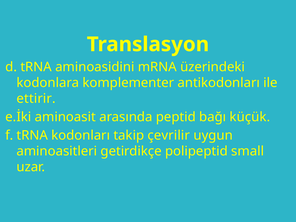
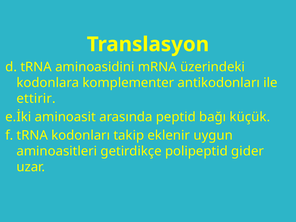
çevrilir: çevrilir -> eklenir (169, 135)
small: small -> gider (248, 151)
